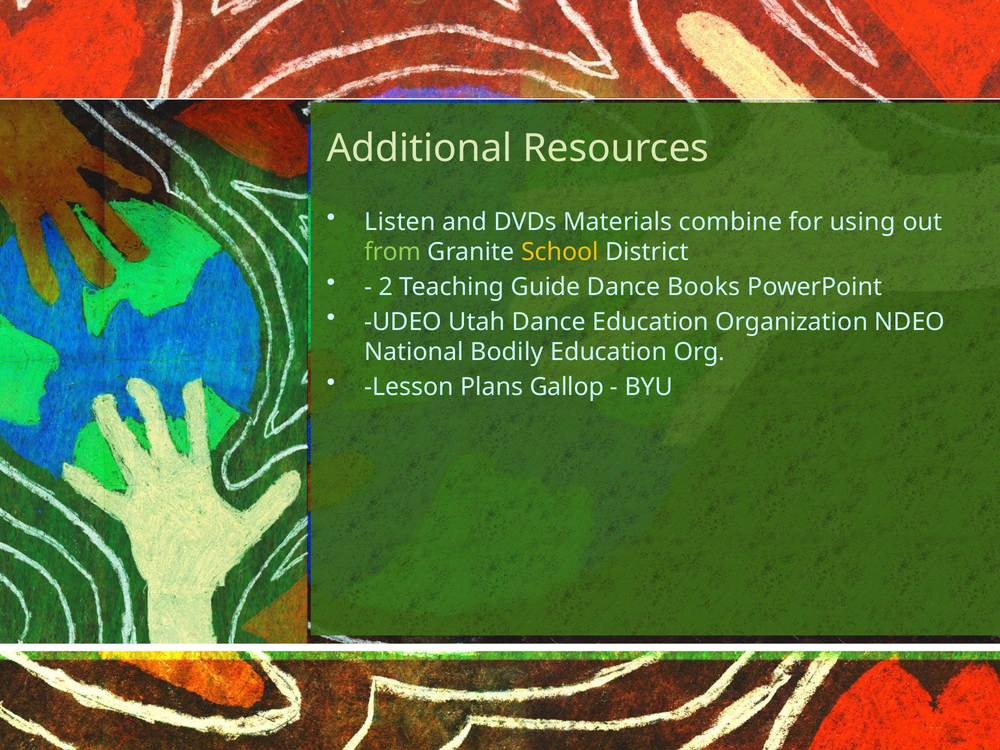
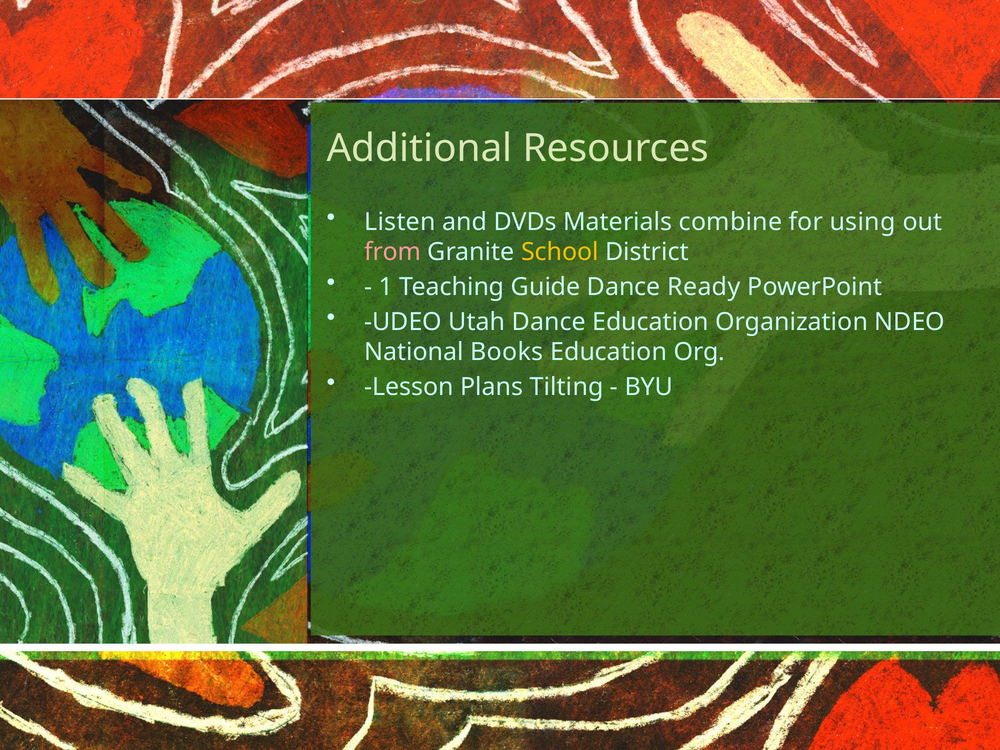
from colour: light green -> pink (393, 252)
2: 2 -> 1 (386, 287)
Books: Books -> Ready (704, 287)
Bodily: Bodily -> Books (507, 352)
Gallop: Gallop -> Tilting (567, 387)
